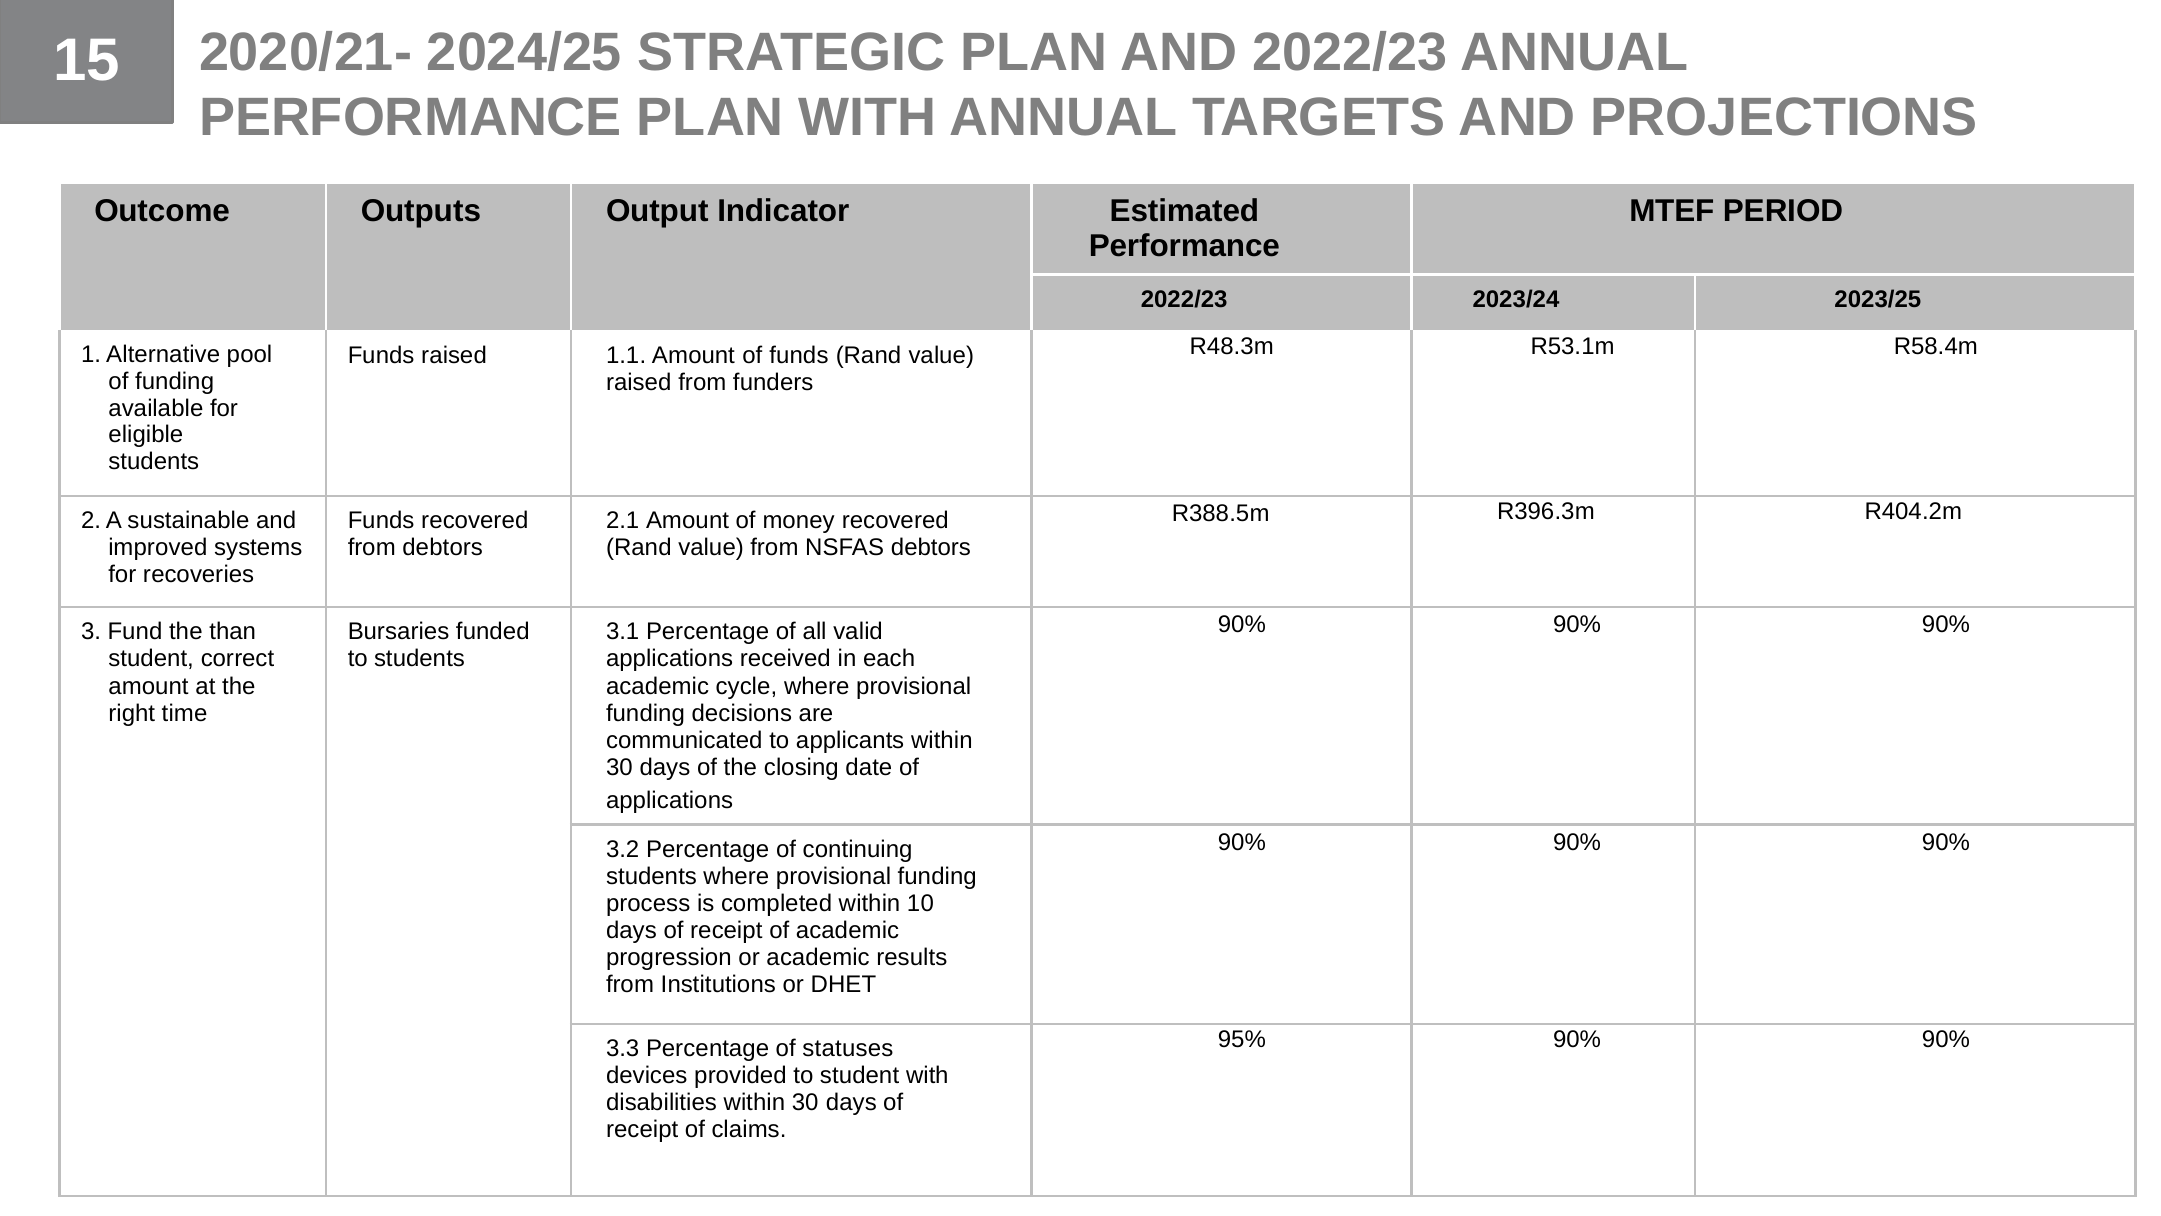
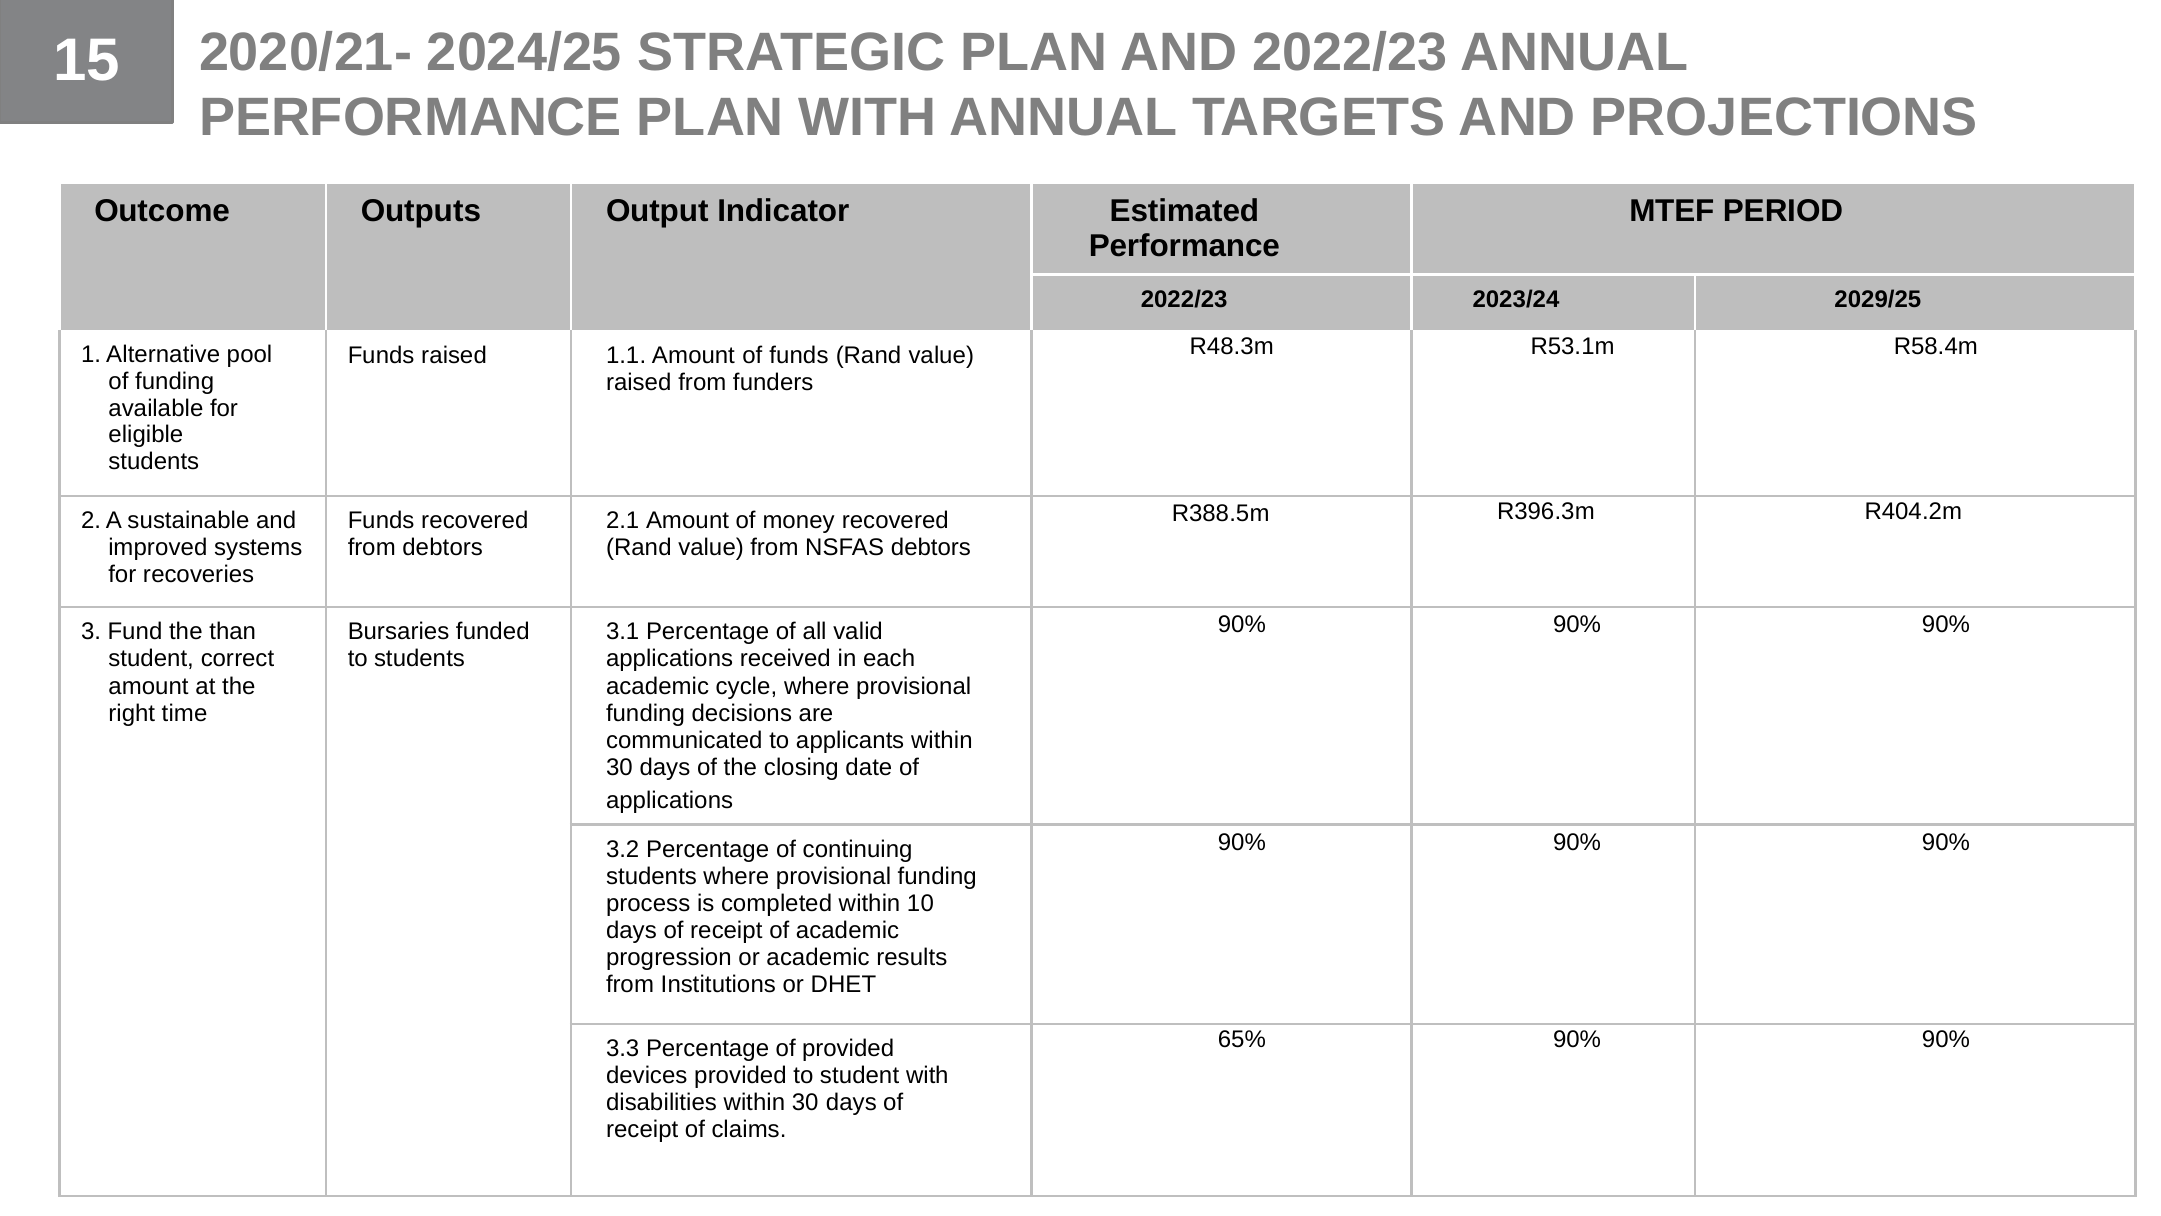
2023/25: 2023/25 -> 2029/25 (1878, 299)
95%: 95% -> 65% (1242, 1040)
of statuses: statuses -> provided (848, 1049)
